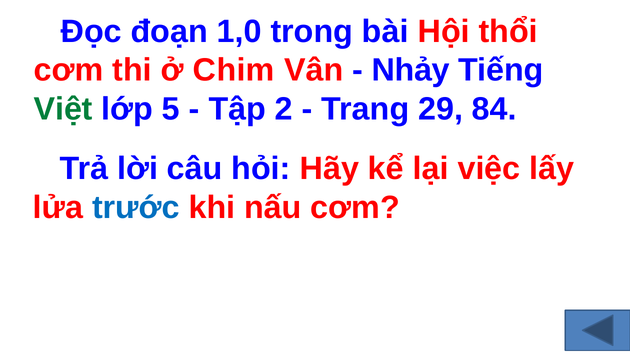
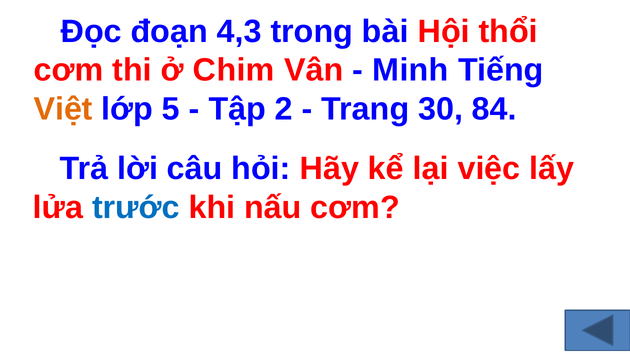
1,0: 1,0 -> 4,3 (239, 32)
Nhảy: Nhảy -> Minh (411, 70)
Việt colour: green -> orange (63, 109)
29: 29 -> 30 (441, 109)
